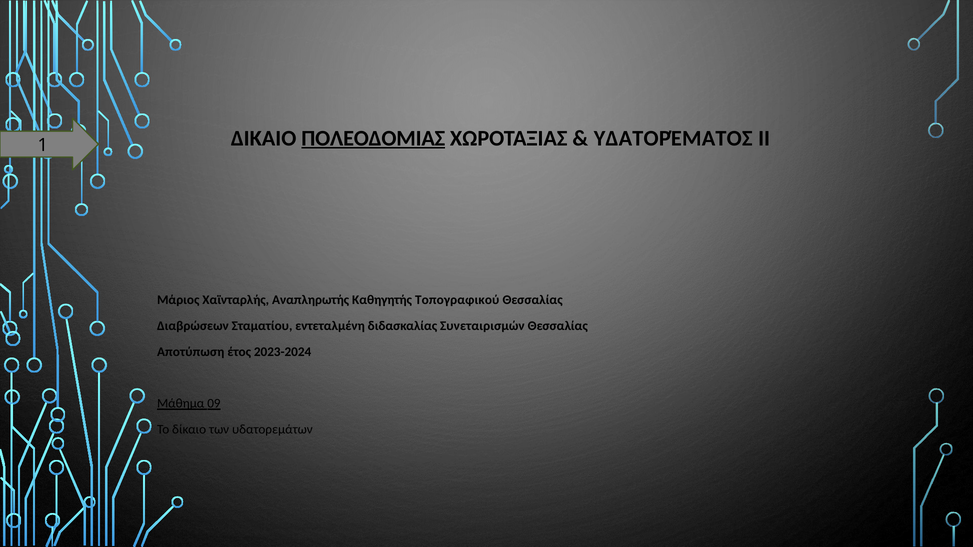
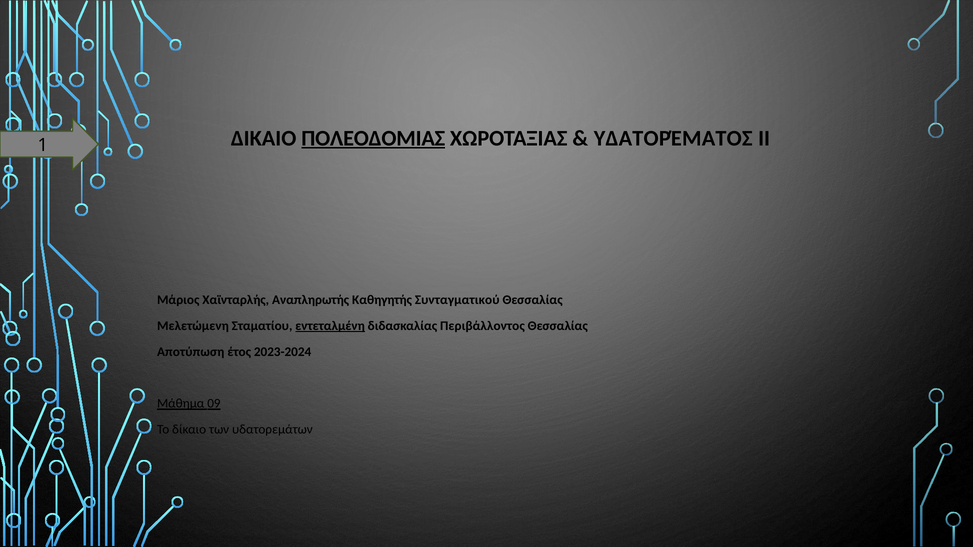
Τοπογραφικού: Τοπογραφικού -> Συνταγματικού (457, 300)
Διαβρώσεων: Διαβρώσεων -> Μελετώμενη (193, 326)
εντεταλμένη underline: none -> present (330, 326)
Συνεταιρισμών: Συνεταιρισμών -> Περιβάλλοντος (482, 326)
